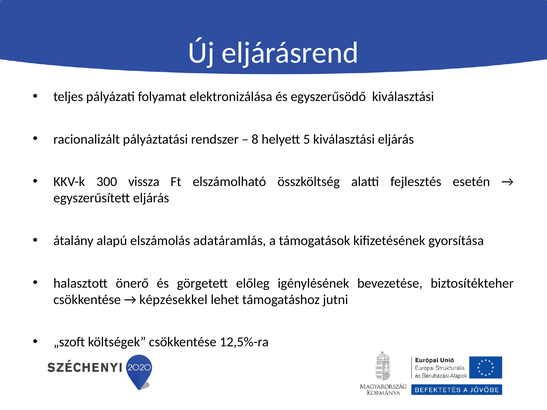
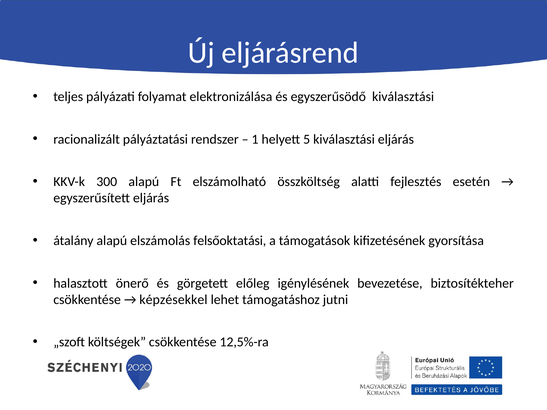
8: 8 -> 1 (255, 139)
300 vissza: vissza -> alapú (144, 182)
adatáramlás: adatáramlás -> felsőoktatási (230, 241)
